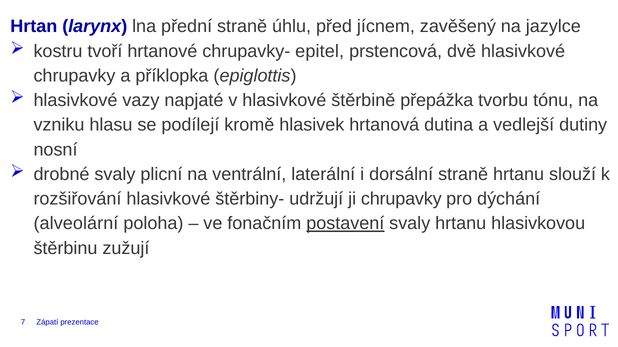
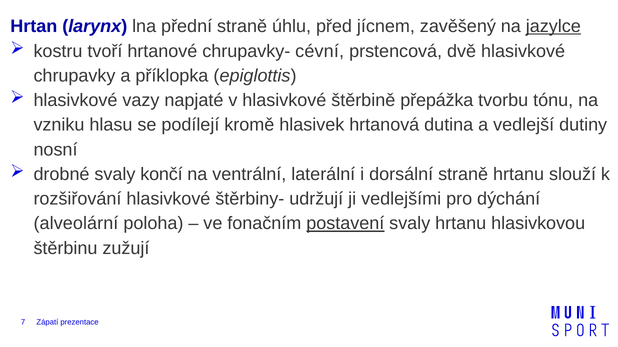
jazylce underline: none -> present (553, 27)
epitel: epitel -> cévní (320, 51)
plicní: plicní -> končí (161, 175)
ji chrupavky: chrupavky -> vedlejšími (401, 199)
